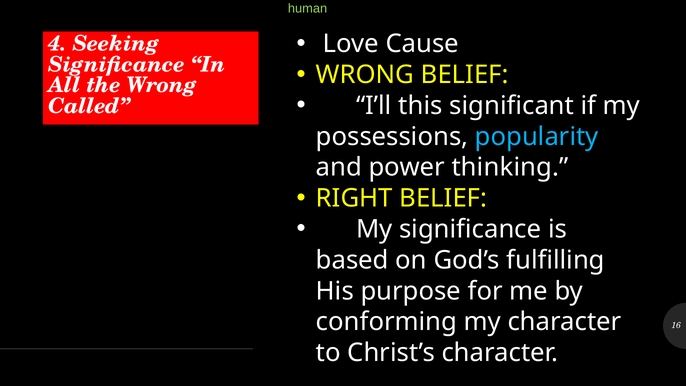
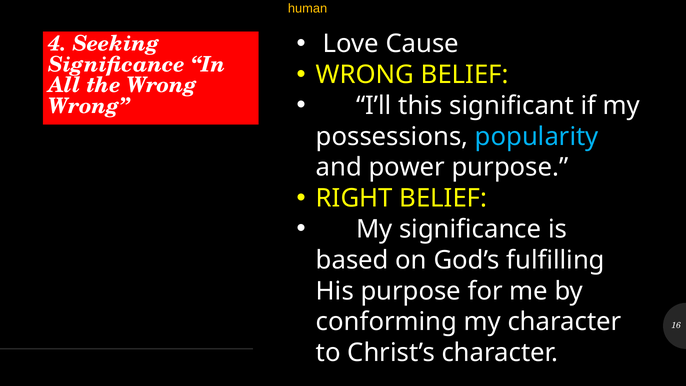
human colour: light green -> yellow (308, 9)
Called: Called -> Wrong (89, 106)
power thinking: thinking -> purpose (510, 167)
